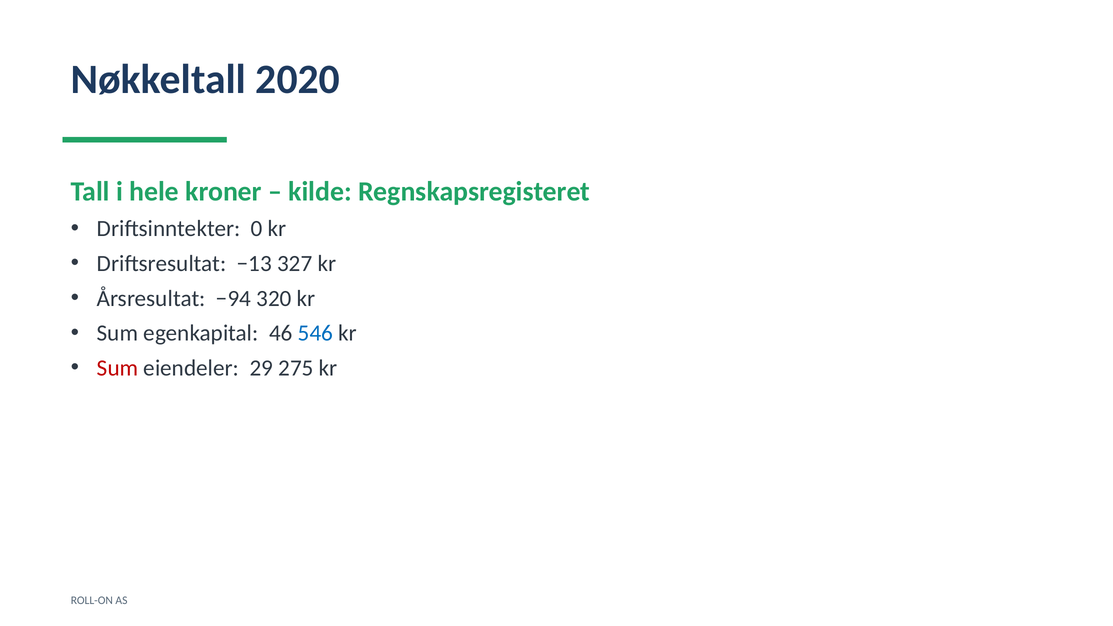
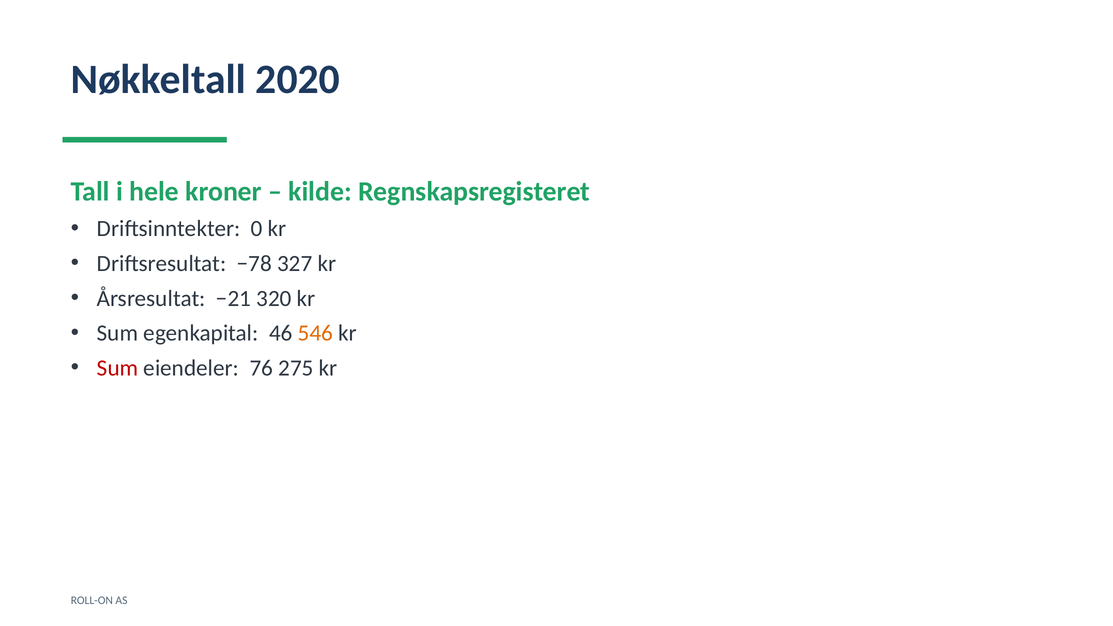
−13: −13 -> −78 (254, 264)
−94: −94 -> −21 (234, 298)
546 colour: blue -> orange (315, 333)
29: 29 -> 76 (261, 368)
